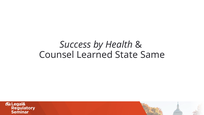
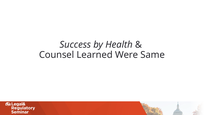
State: State -> Were (127, 55)
